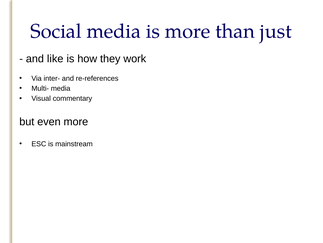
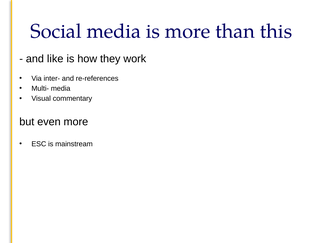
just: just -> this (276, 31)
